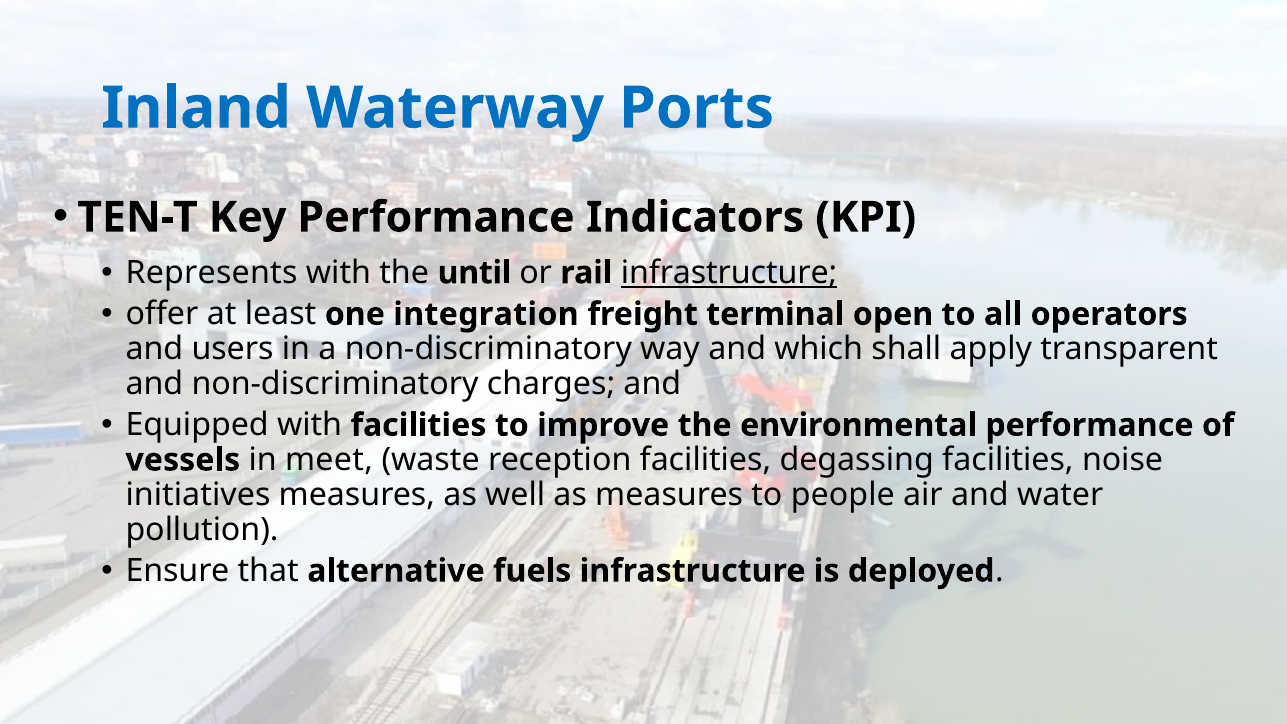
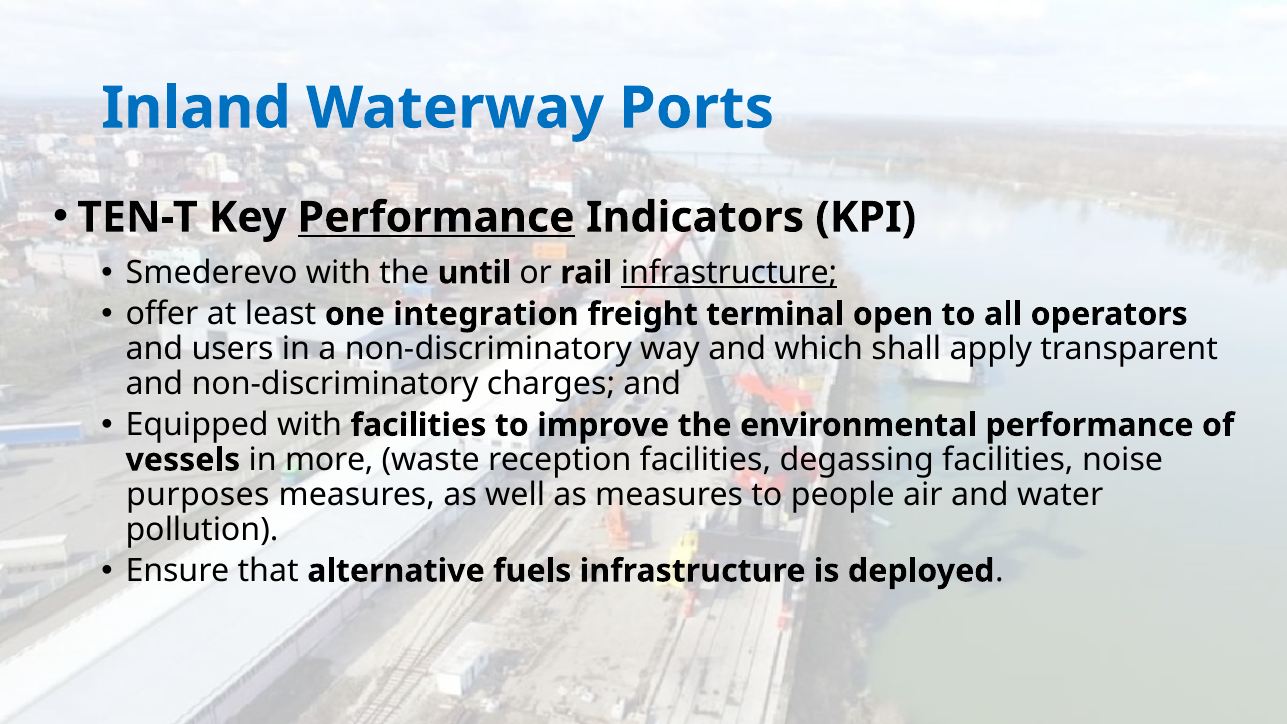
Performance underline: none -> present (436, 217)
Represents: Represents -> Smederevo (212, 273)
meet: meet -> more (329, 460)
initiatives: initiatives -> purposes (198, 495)
